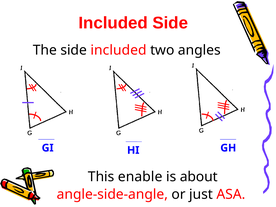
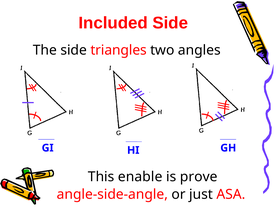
side included: included -> triangles (119, 50)
about: about -> prove (199, 177)
